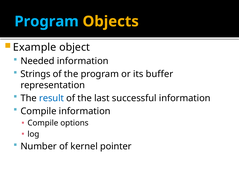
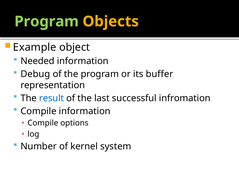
Program colour: light blue -> light green (47, 21)
Strings: Strings -> Debug (35, 74)
successful information: information -> infromation (185, 98)
pointer: pointer -> system (116, 147)
